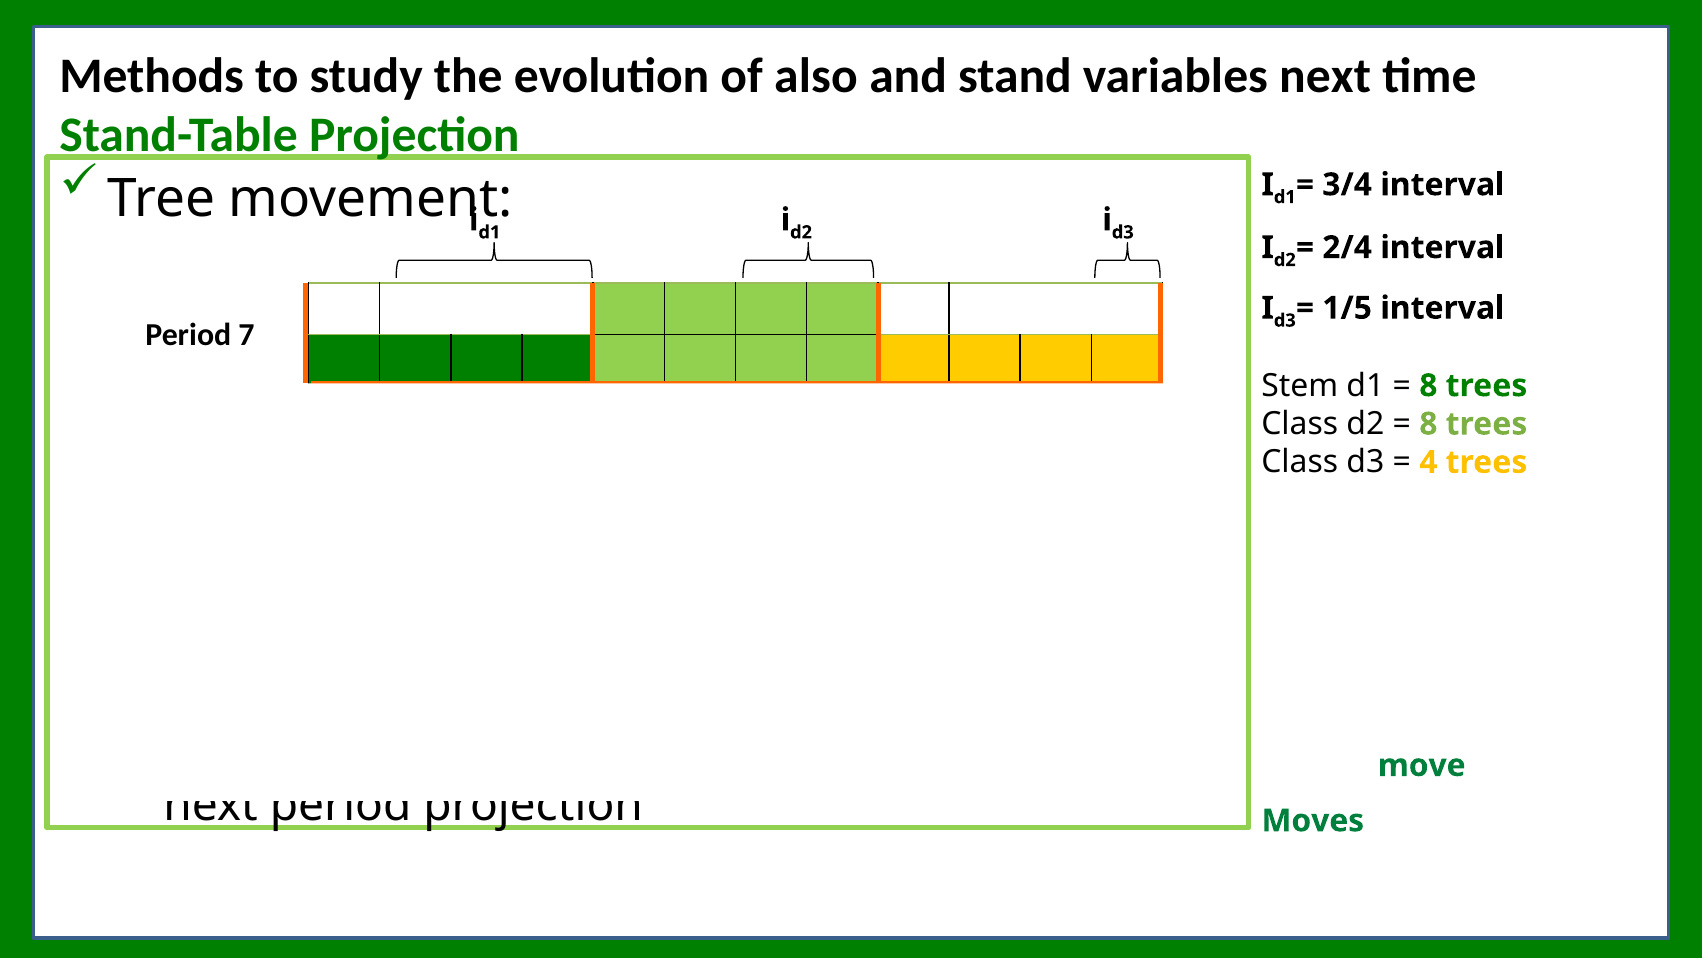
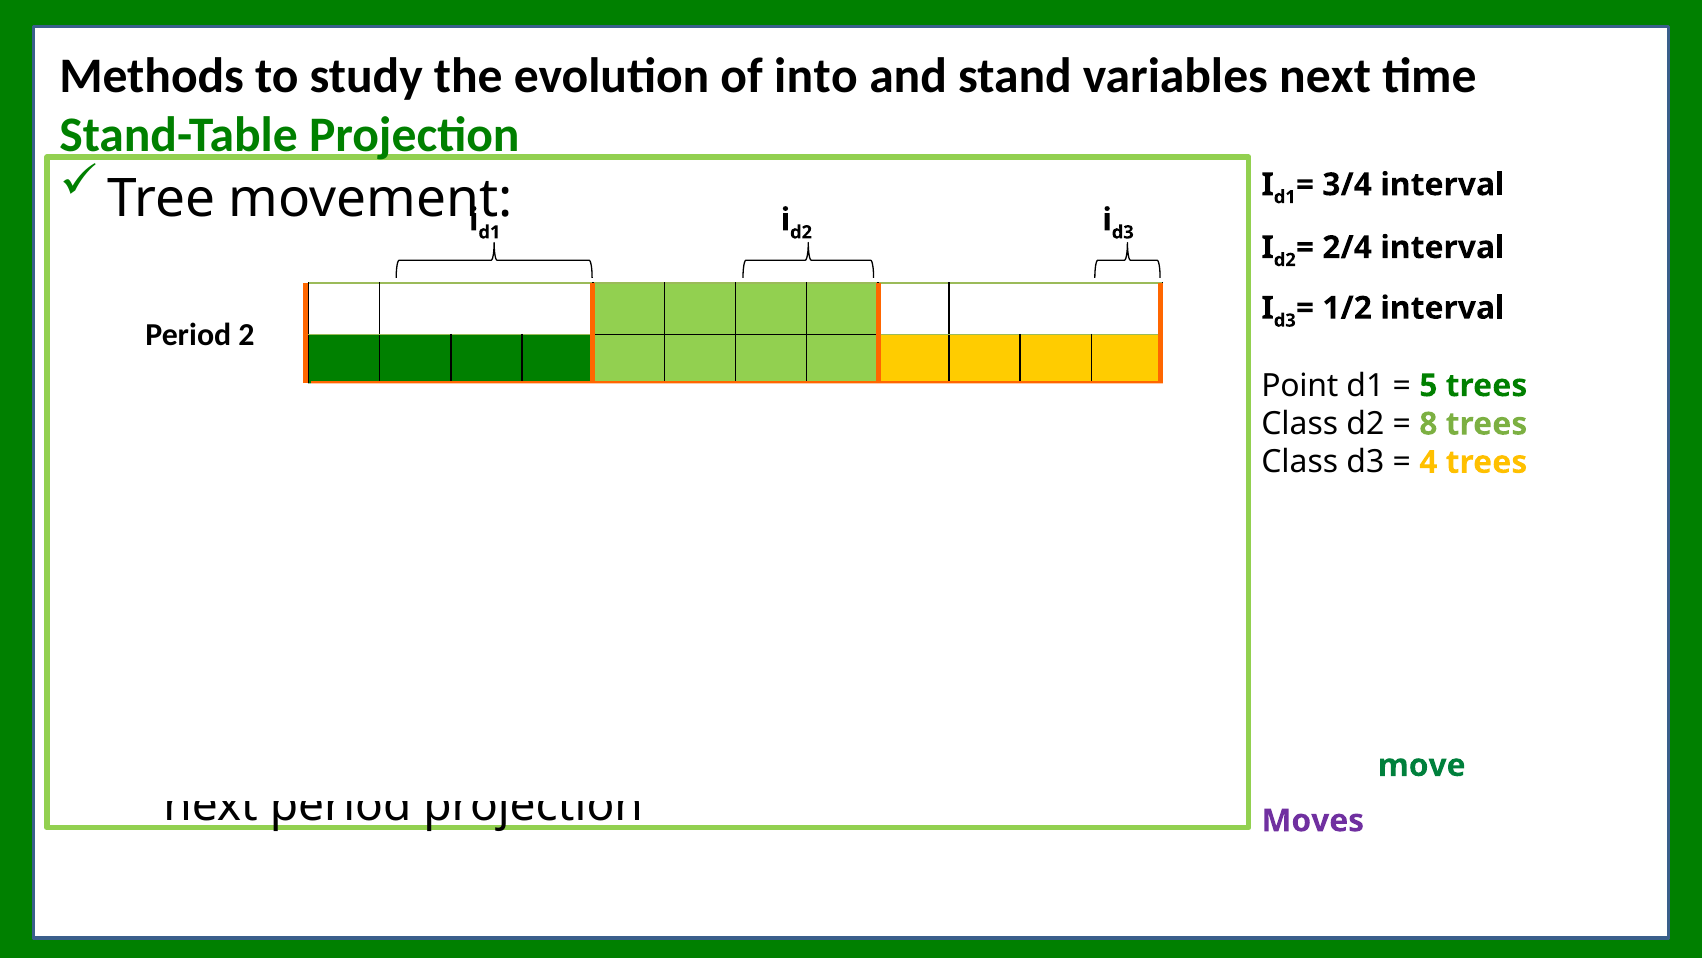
also: also -> into (816, 76)
1/5: 1/5 -> 1/2 (1347, 308)
7: 7 -> 2 (247, 335)
Stem: Stem -> Point (1300, 385)
8: 8 -> 5 (1428, 385)
Moves colour: green -> purple (1313, 820)
